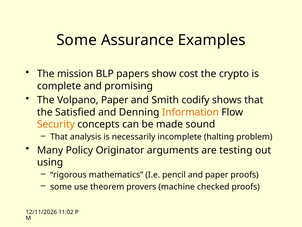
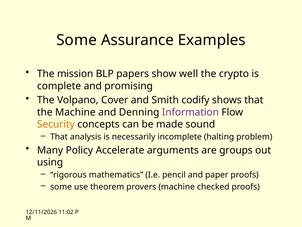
cost: cost -> well (189, 74)
Volpano Paper: Paper -> Cover (115, 100)
the Satisfied: Satisfied -> Machine (75, 112)
Information colour: orange -> purple (190, 112)
Originator: Originator -> Accelerate (120, 150)
testing: testing -> groups (236, 150)
